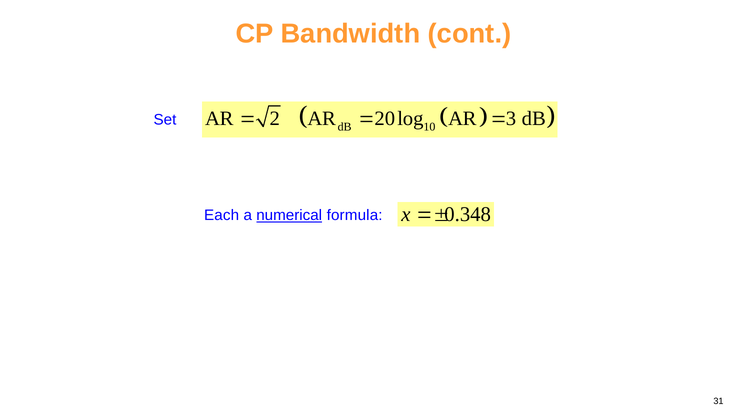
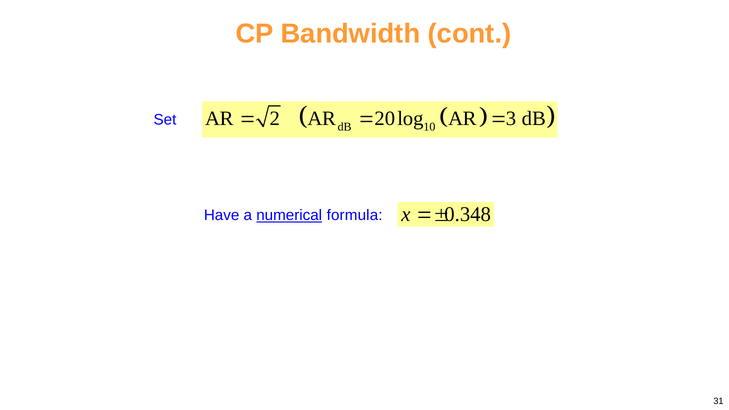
Each: Each -> Have (222, 215)
